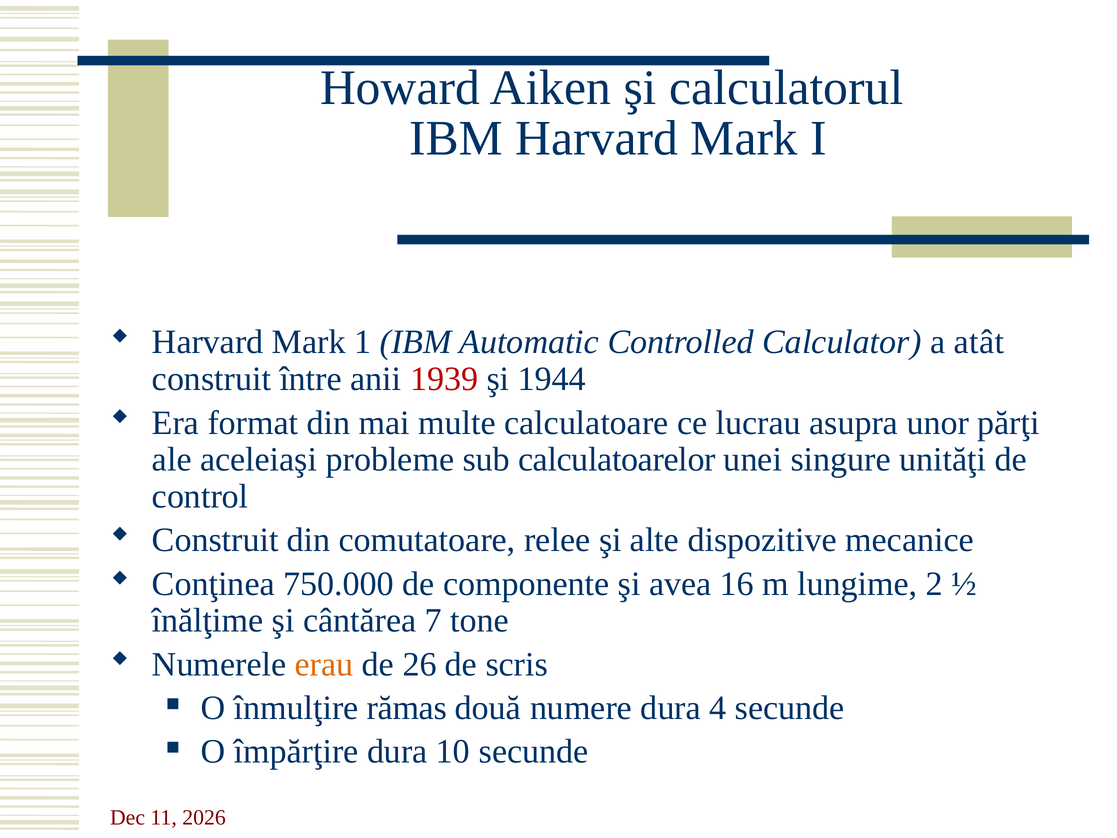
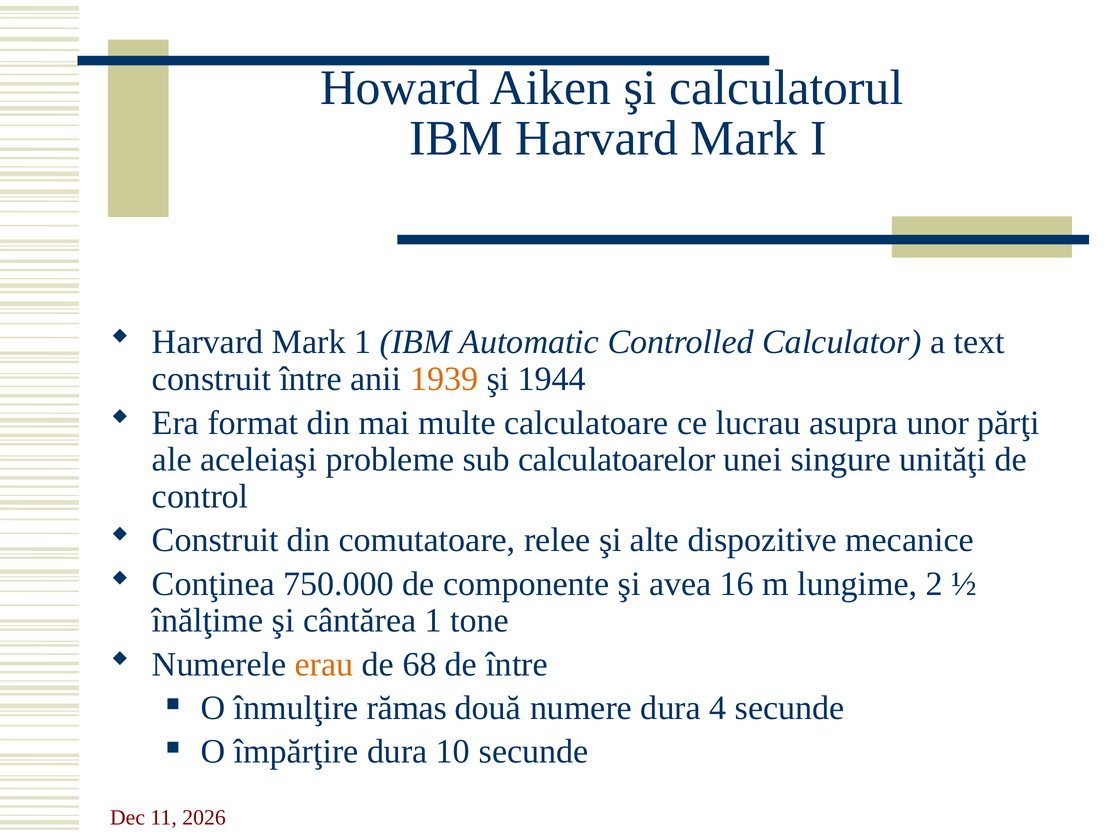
atât: atât -> text (979, 342)
1939 colour: red -> orange (444, 379)
cântărea 7: 7 -> 1 (433, 621)
26: 26 -> 68 (420, 664)
de scris: scris -> între (517, 664)
